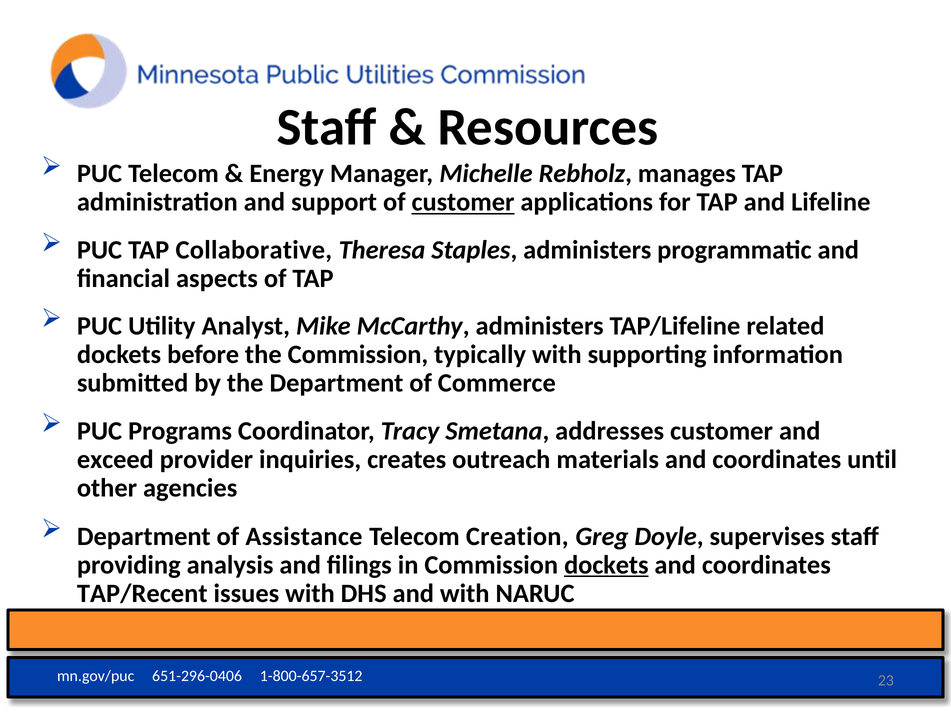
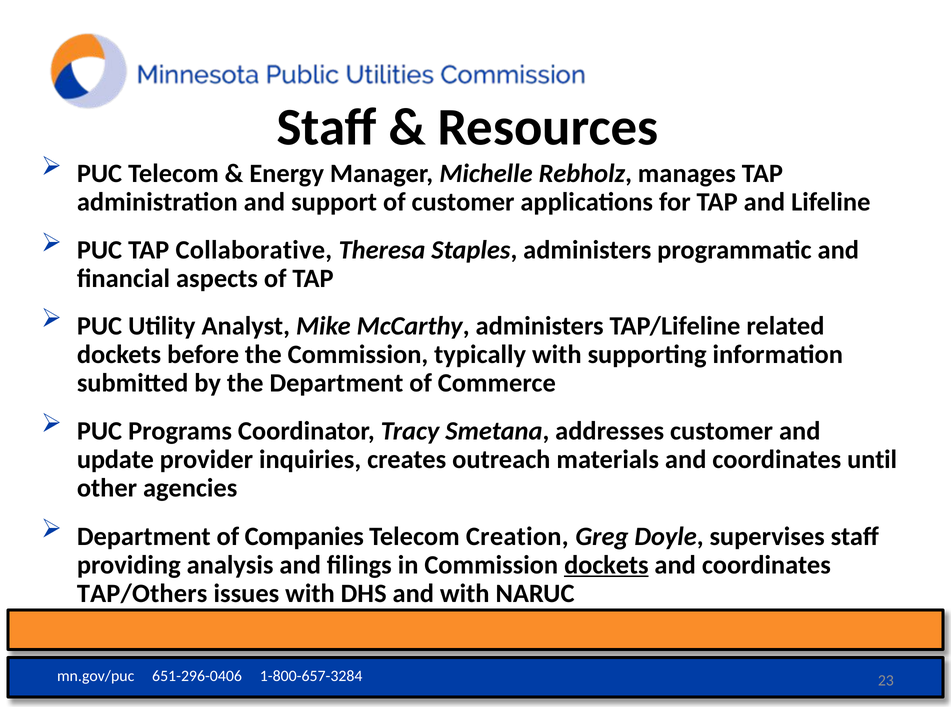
customer underline: present -> none (463, 202)
exceed: exceed -> update (115, 460)
Assistance: Assistance -> Companies (304, 537)
TAP/Recent: TAP/Recent -> TAP/Others (142, 594)
1-800-657-3512: 1-800-657-3512 -> 1-800-657-3284 (311, 676)
